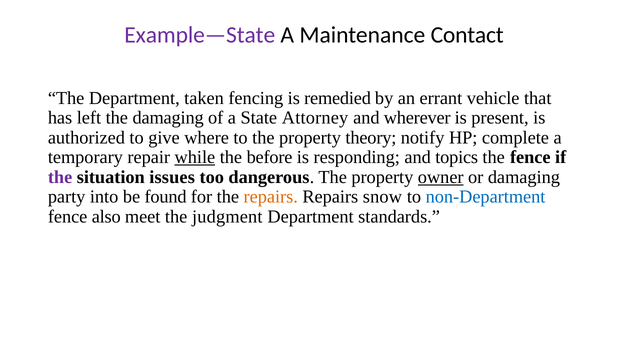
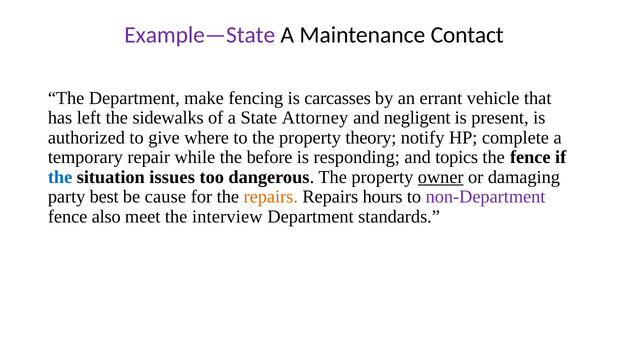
taken: taken -> make (204, 98)
remedied: remedied -> carcasses (338, 98)
the damaging: damaging -> sidewalks (168, 118)
wherever: wherever -> negligent (417, 118)
while underline: present -> none (195, 157)
the colour: purple -> blue (60, 177)
into: into -> best (104, 197)
found: found -> cause (165, 197)
snow: snow -> hours (383, 197)
non-Department colour: blue -> purple (486, 197)
judgment: judgment -> interview (227, 217)
